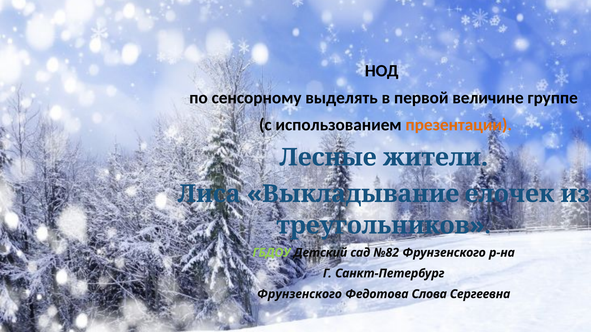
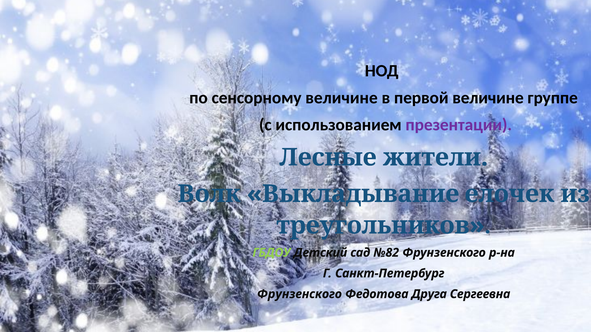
сенсорному выделять: выделять -> величине (342, 98)
презентации colour: orange -> purple (459, 125)
Лиса: Лиса -> Волк (209, 194)
Слова: Слова -> Друга (429, 294)
